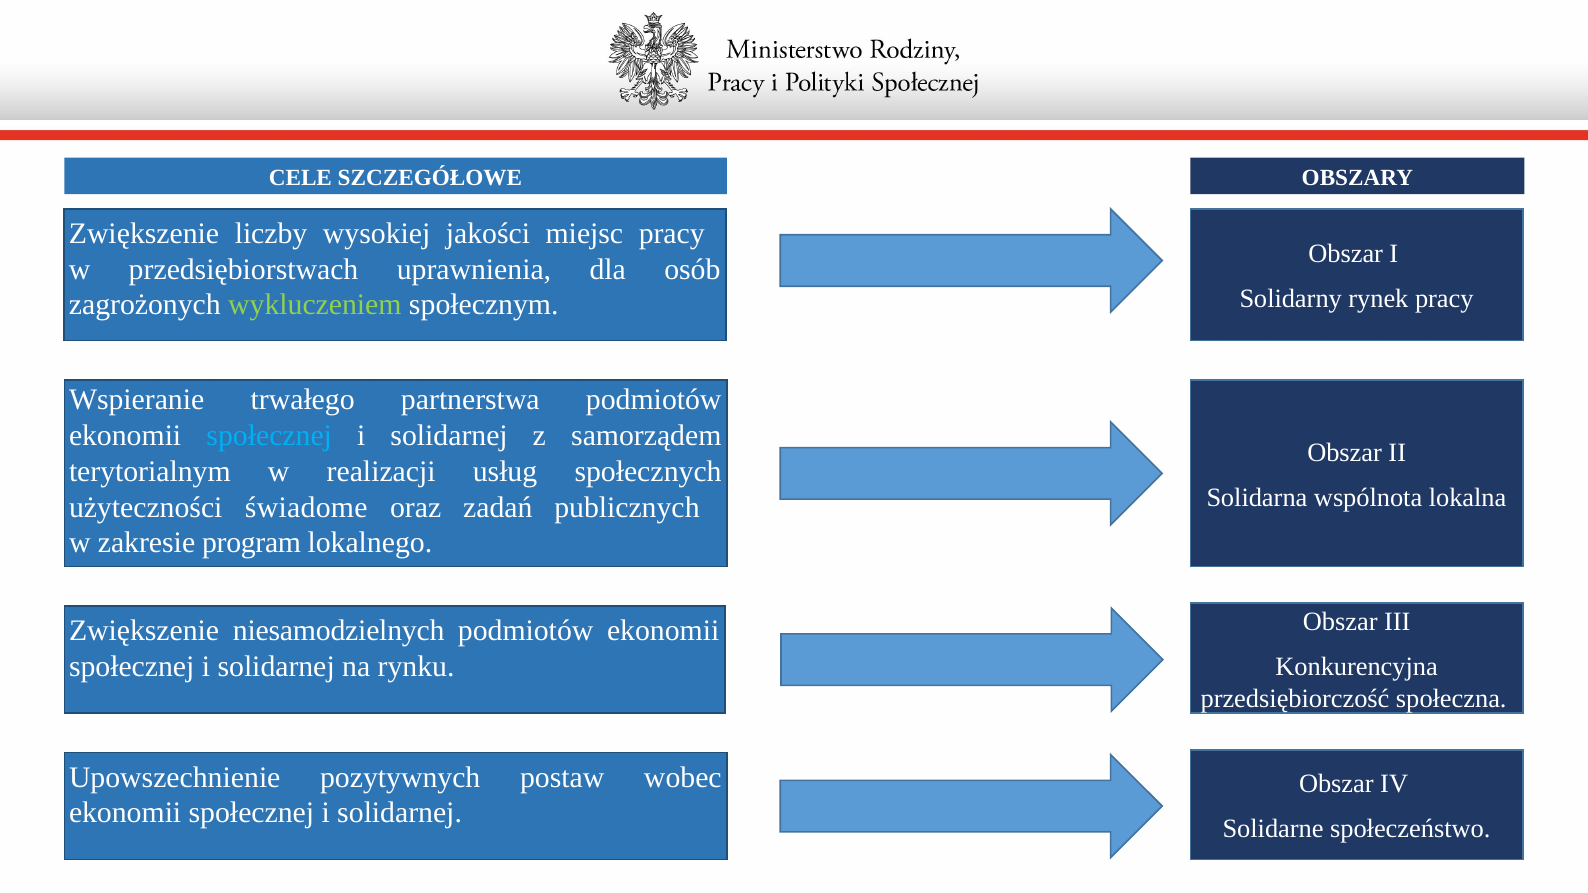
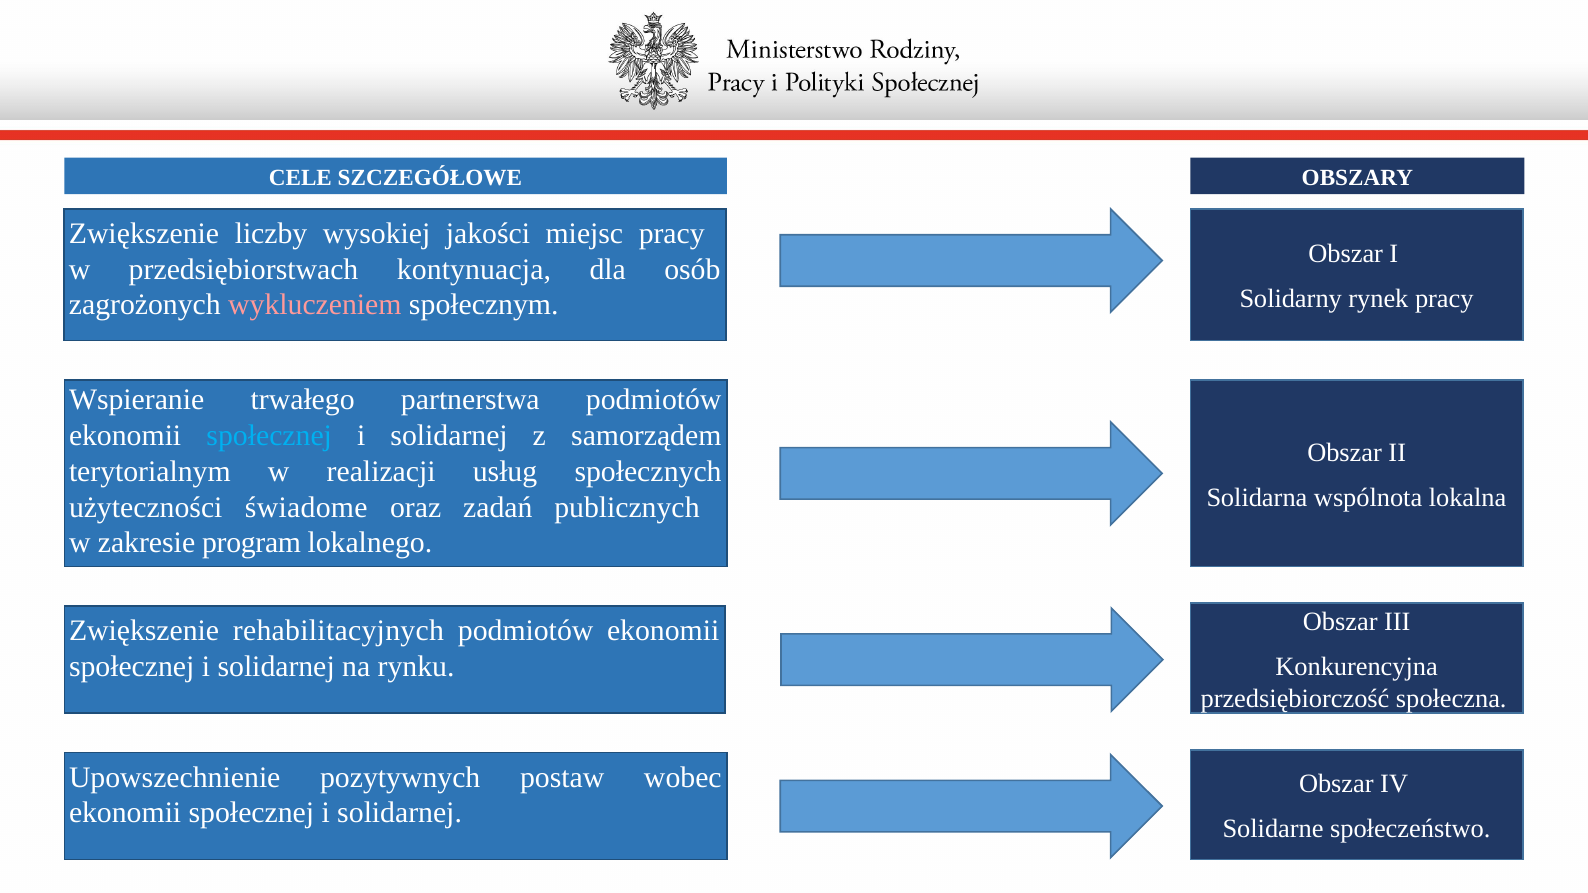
uprawnienia: uprawnienia -> kontynuacja (474, 269)
wykluczeniem colour: light green -> pink (315, 305)
niesamodzielnych: niesamodzielnych -> rehabilitacyjnych (338, 631)
